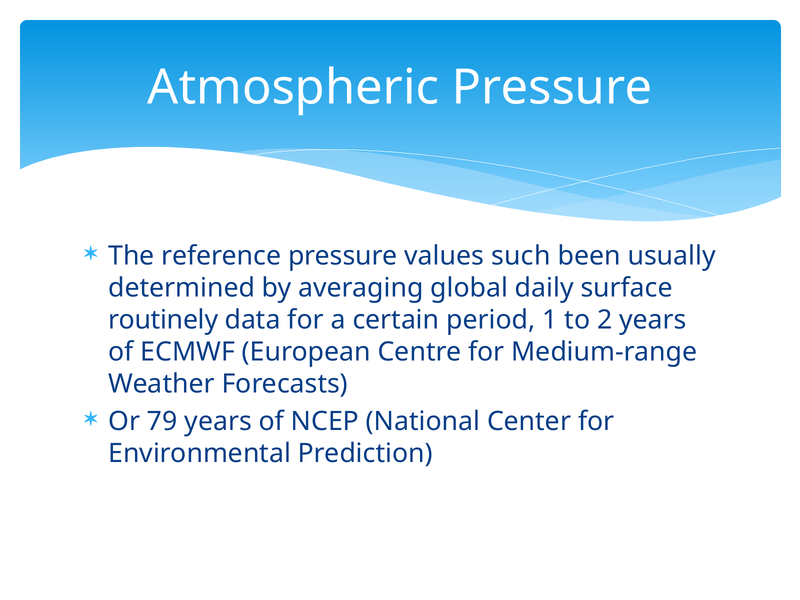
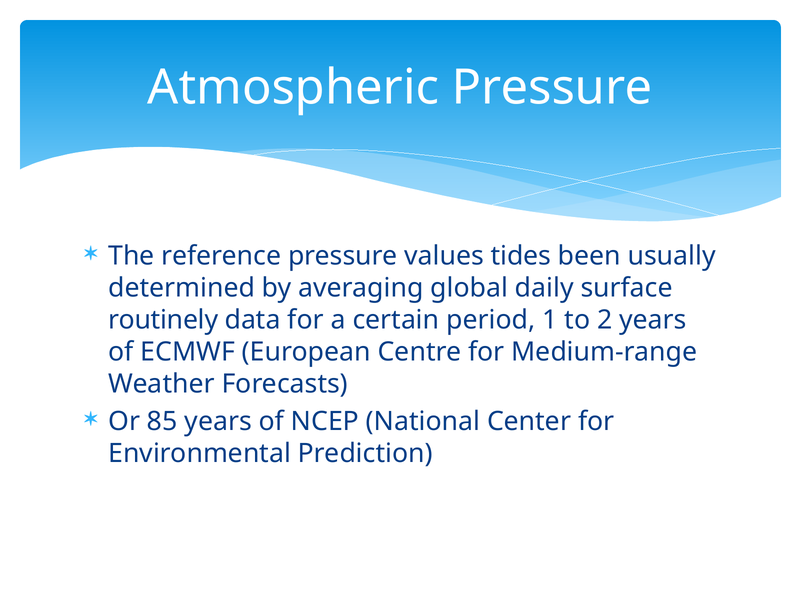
such: such -> tides (521, 256)
79: 79 -> 85 (162, 421)
